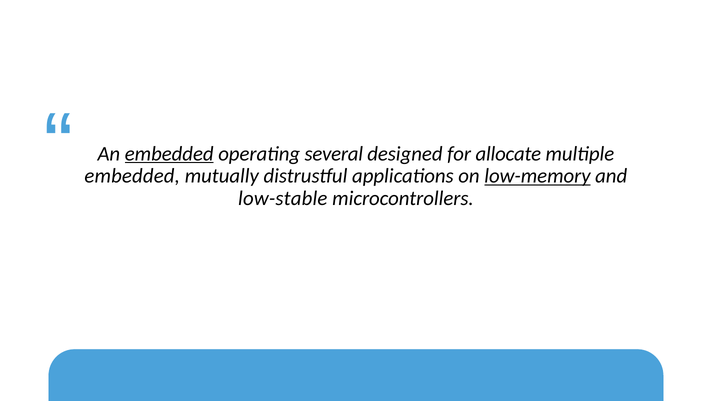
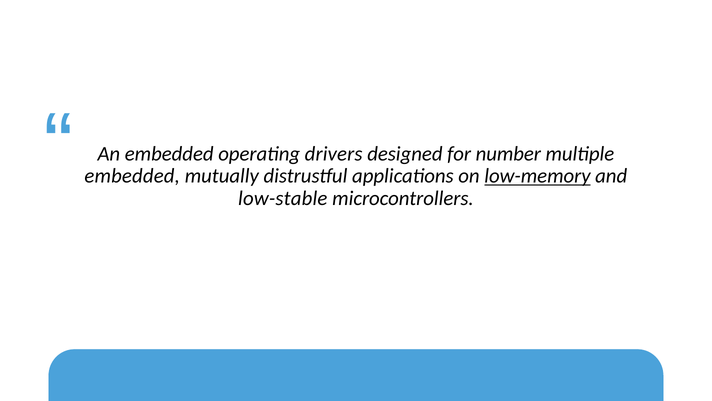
embedded underline: present -> none (169, 153)
several: several -> drivers (334, 153)
allocate: allocate -> number (508, 153)
